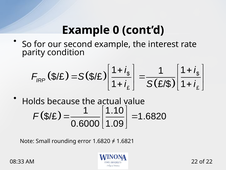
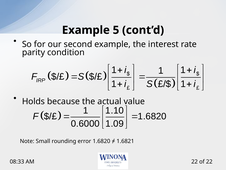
0: 0 -> 5 (116, 30)
